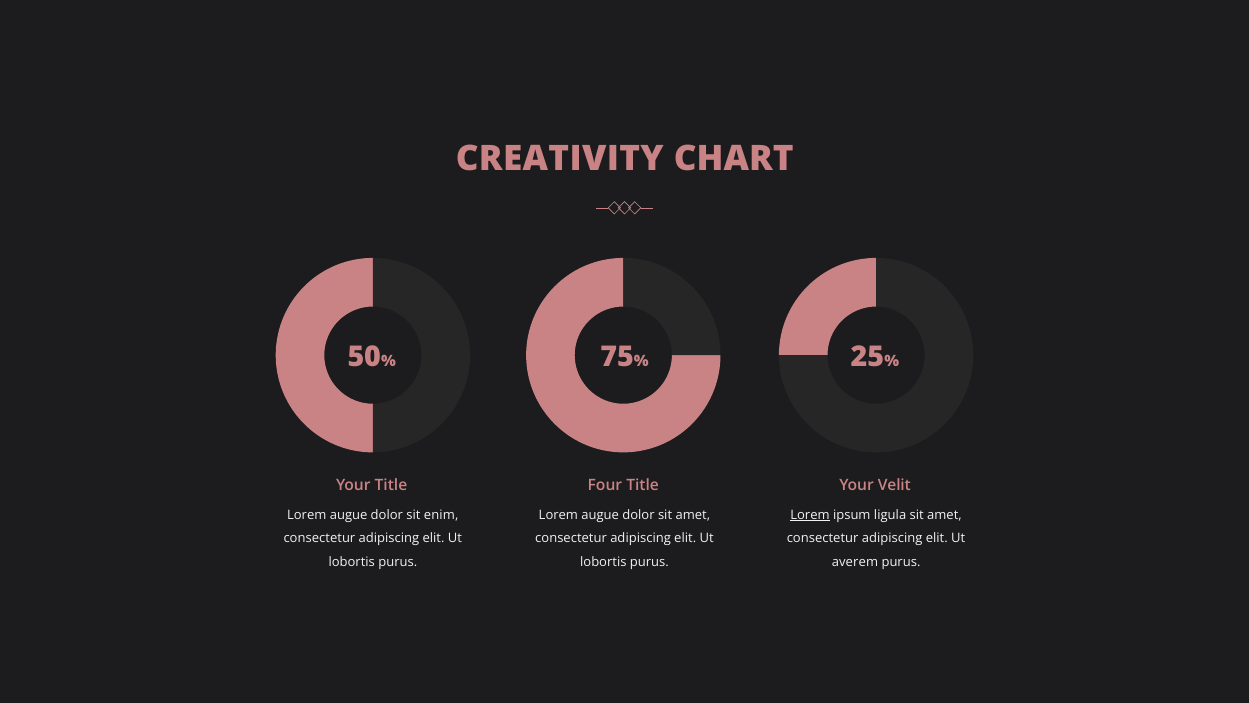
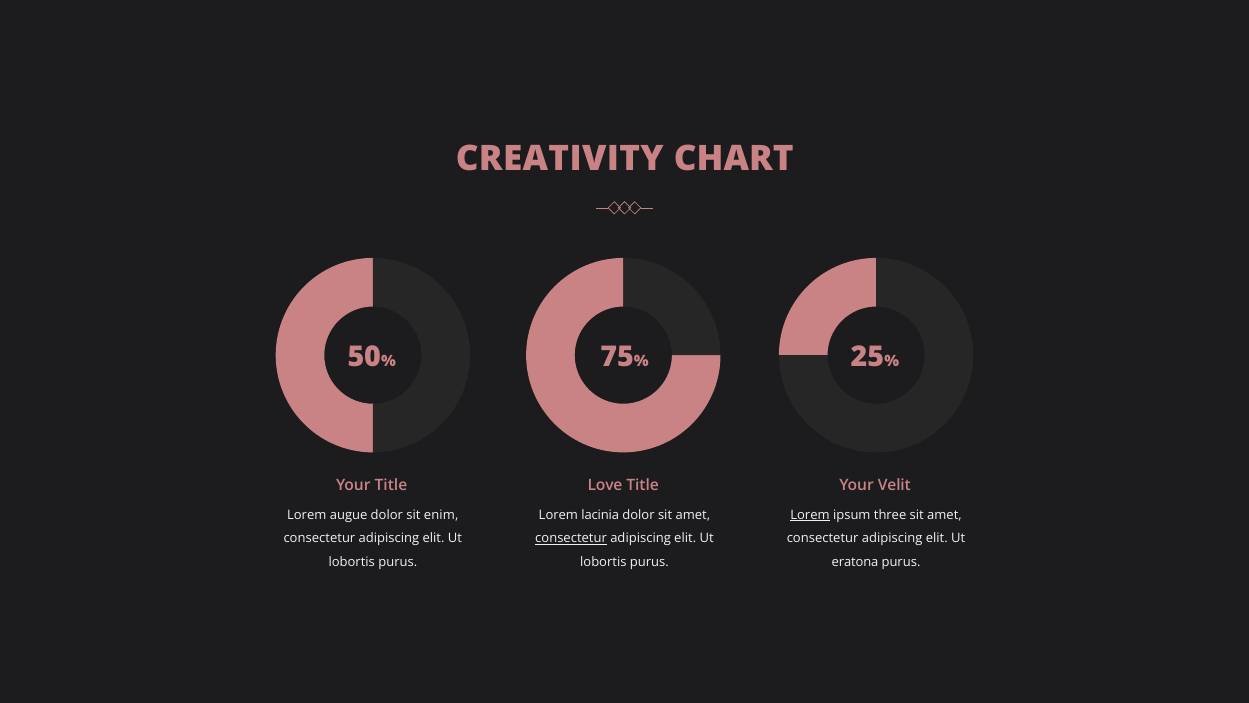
Four: Four -> Love (605, 485)
augue: augue -> lacinia (600, 515)
ligula: ligula -> three (890, 515)
consectetur underline: none -> present (571, 538)
averem: averem -> eratona (855, 562)
